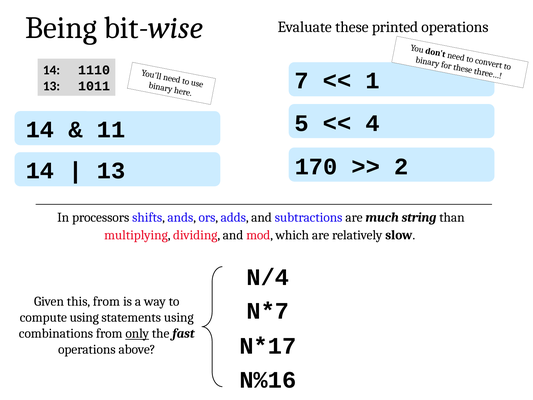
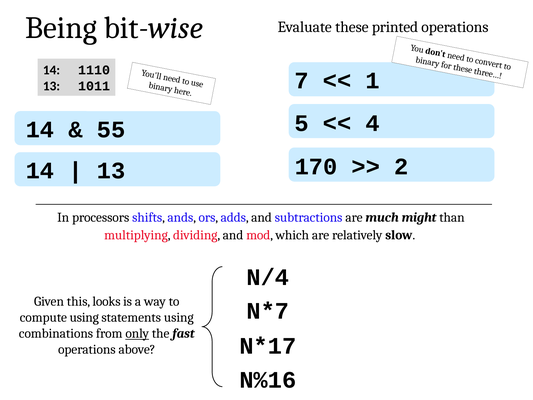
11: 11 -> 55 (111, 130)
string: string -> might (419, 217)
this from: from -> looks (107, 301)
